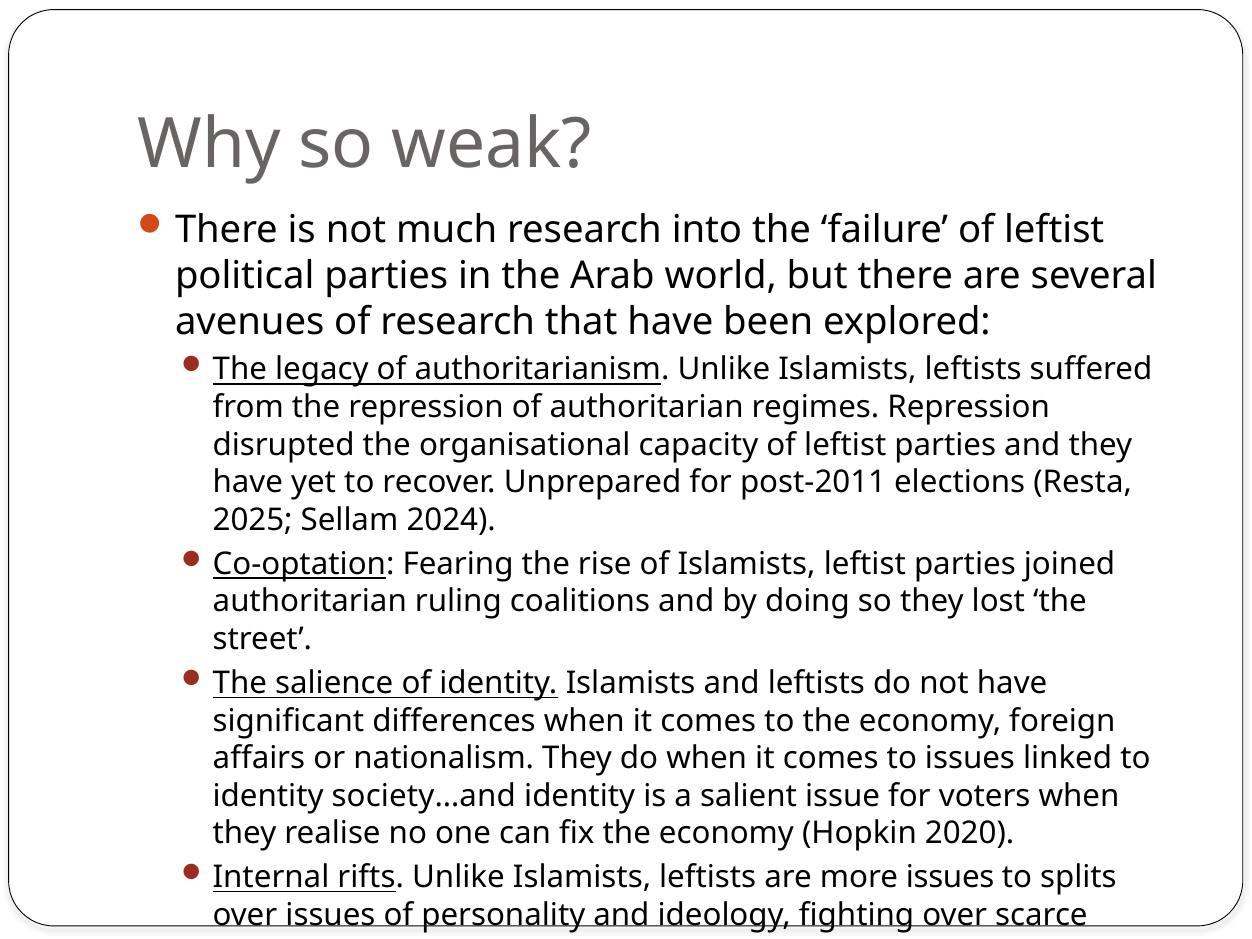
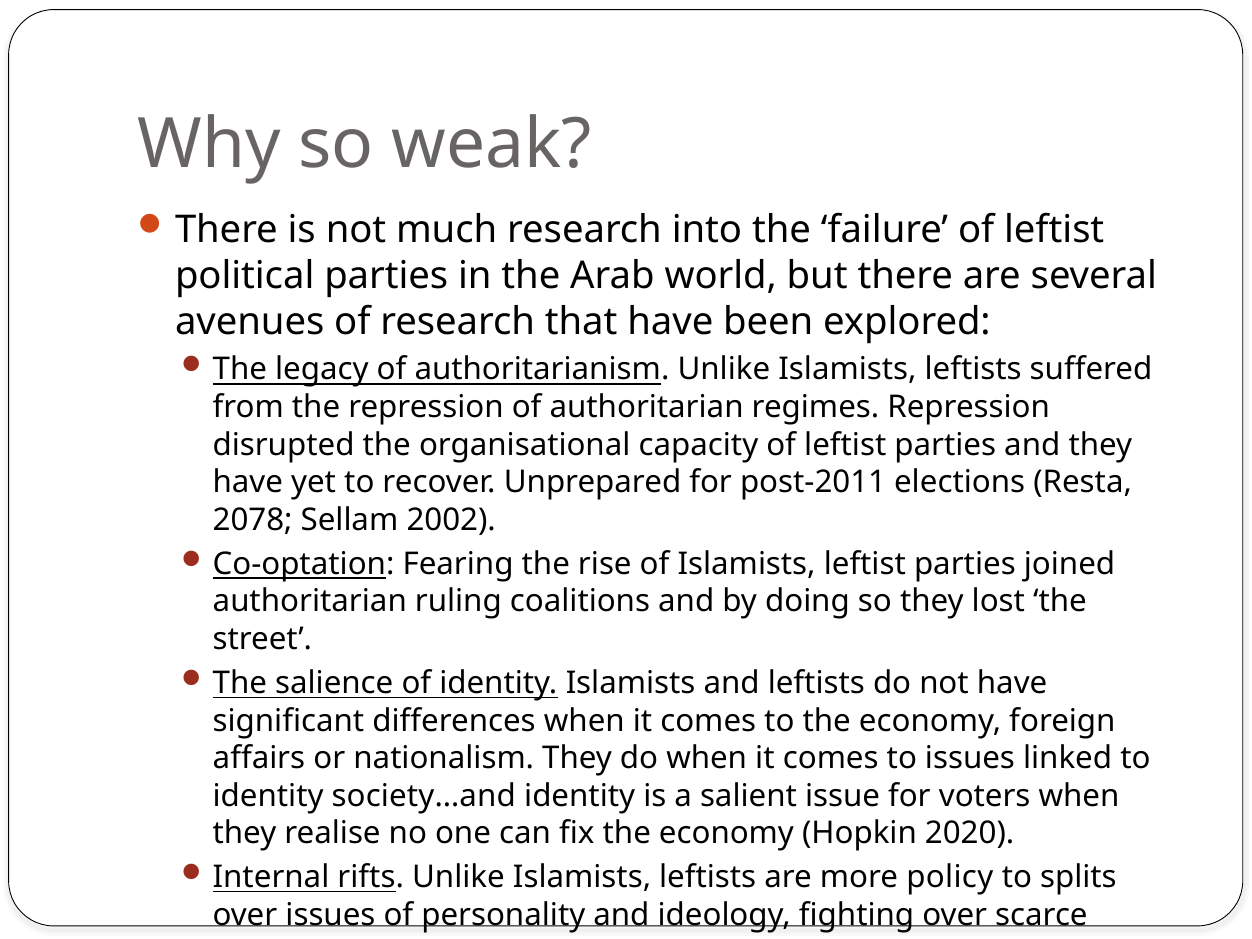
2025: 2025 -> 2078 (253, 520)
2024: 2024 -> 2002 (451, 520)
more issues: issues -> policy (950, 877)
